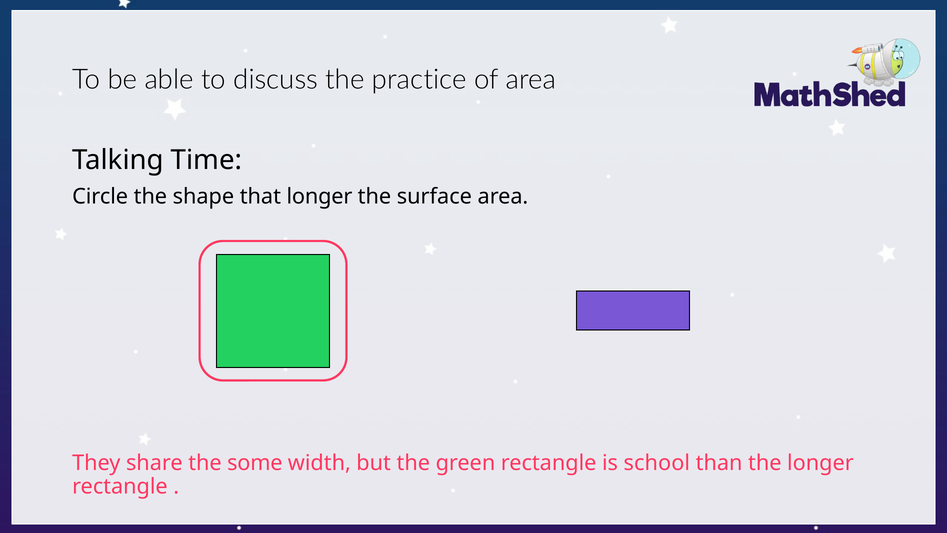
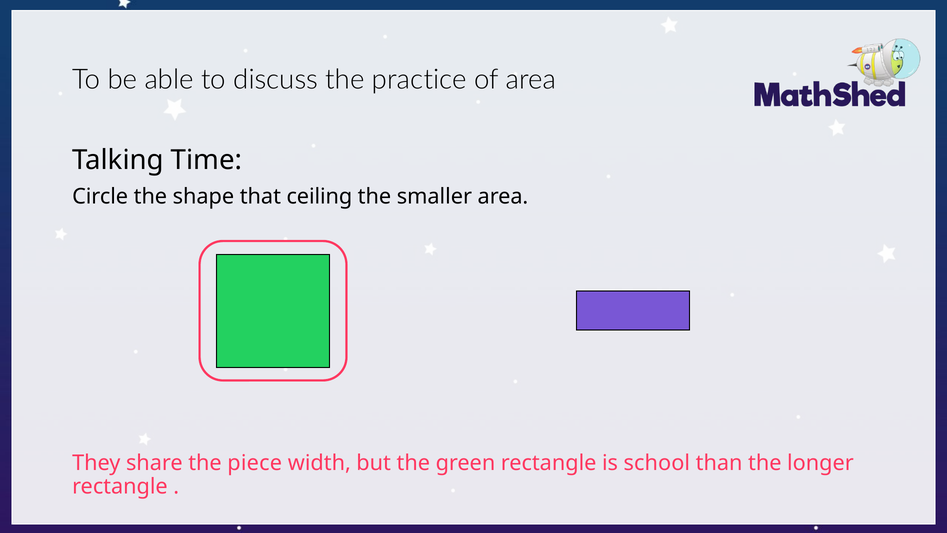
that longer: longer -> ceiling (319, 197)
surface: surface -> smaller (434, 197)
some: some -> piece (255, 463)
